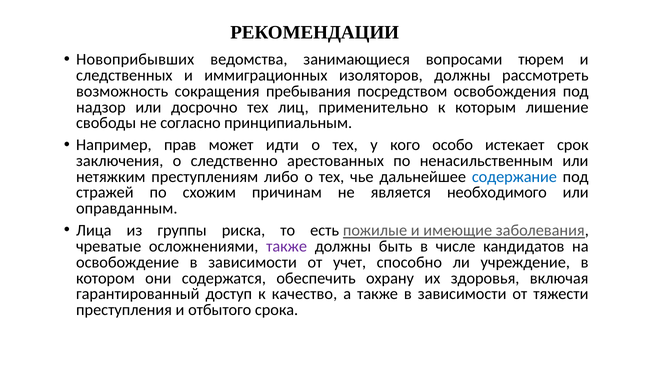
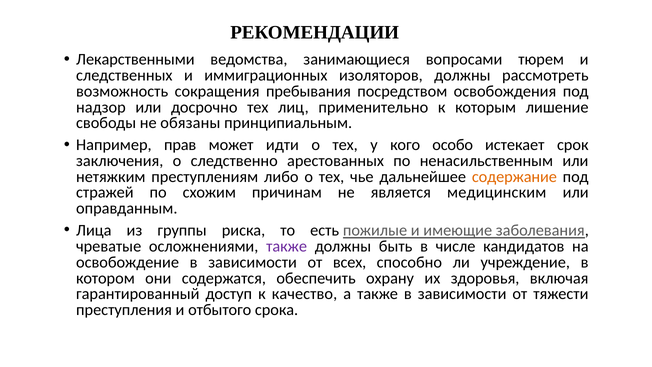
Новоприбывших: Новоприбывших -> Лекарственными (135, 60)
согласно: согласно -> обязаны (190, 123)
содержание colour: blue -> orange (514, 177)
необходимого: необходимого -> медицинским (497, 192)
учет: учет -> всех (350, 262)
